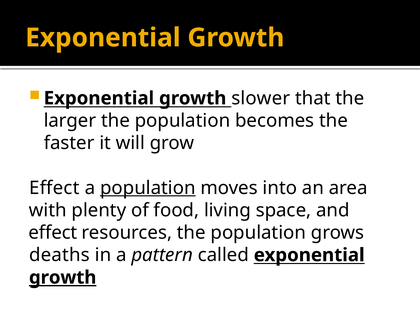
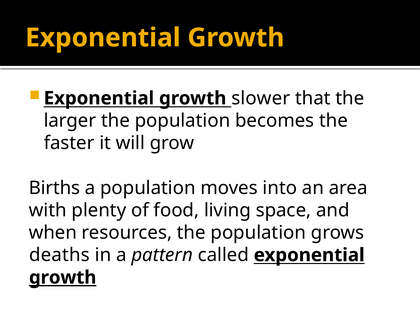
Effect: Effect -> Births (55, 188)
population underline: present -> none (148, 188)
effect: effect -> when (53, 233)
